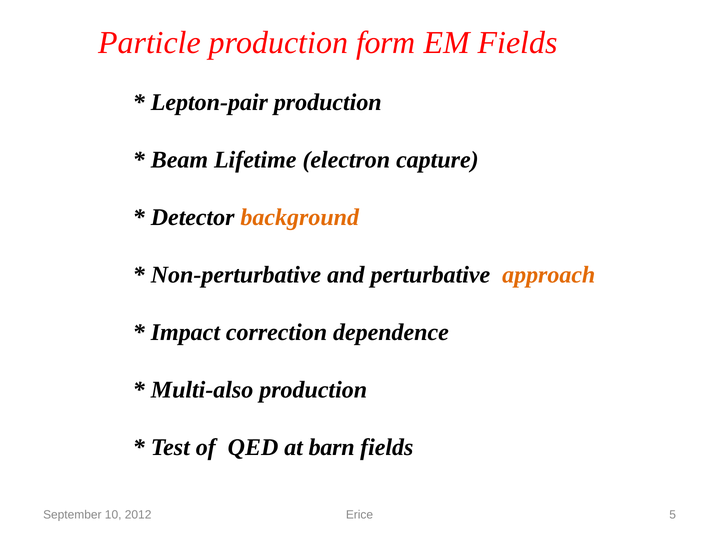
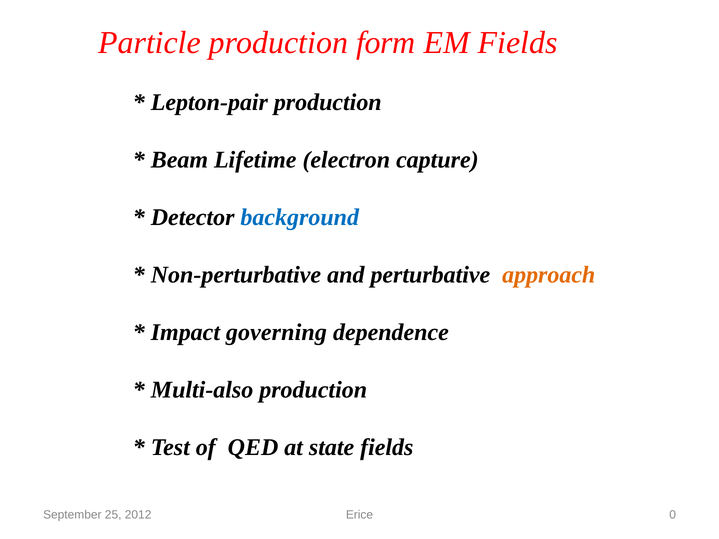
background colour: orange -> blue (300, 217)
correction: correction -> governing (276, 332)
barn: barn -> state (332, 447)
10: 10 -> 25 (113, 515)
5: 5 -> 0 (673, 515)
